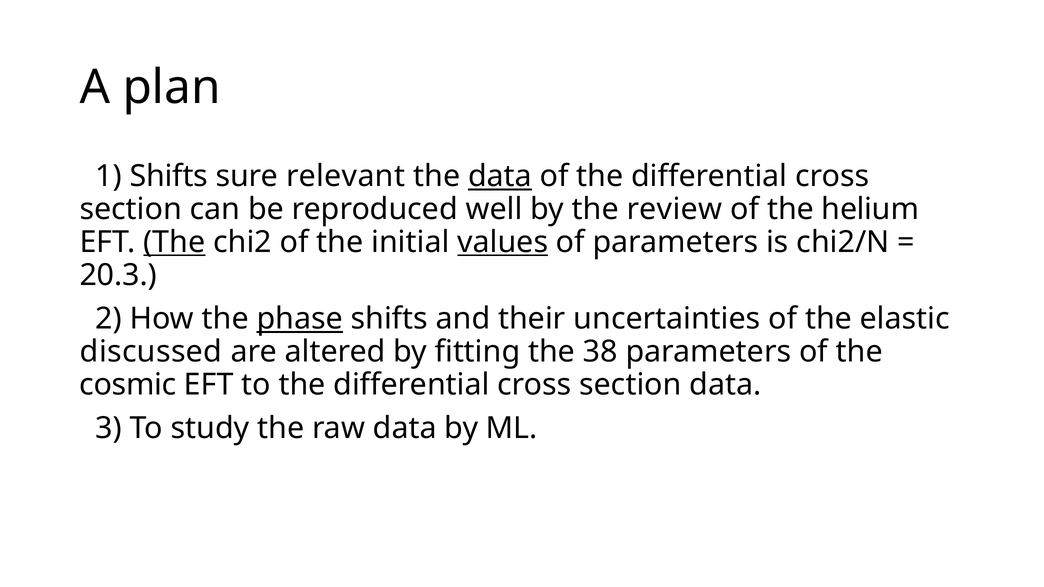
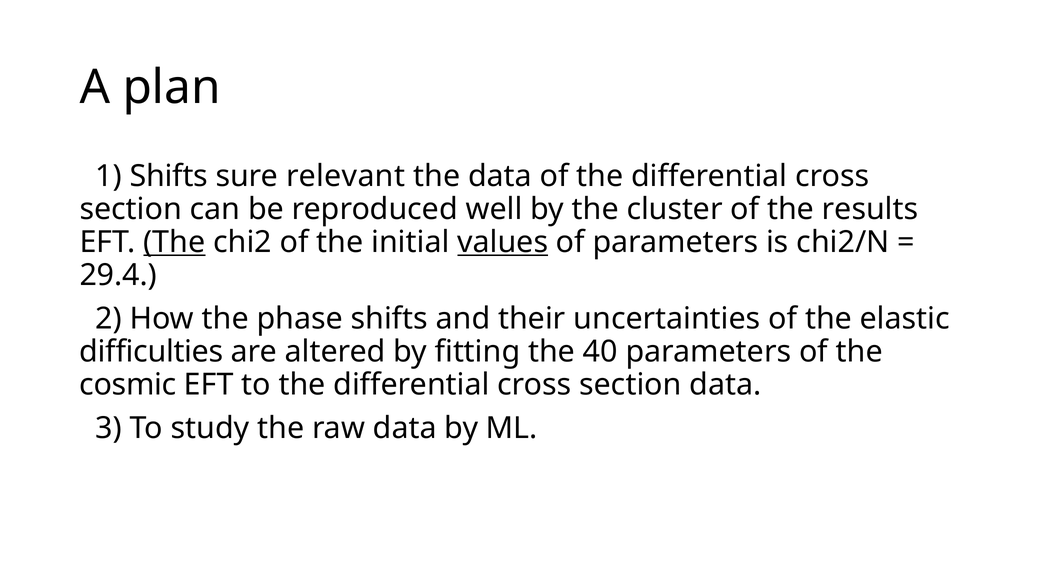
data underline: present -> none (500, 177)
review: review -> cluster (675, 209)
helium: helium -> results (870, 209)
20.3: 20.3 -> 29.4 (118, 275)
phase underline: present -> none (300, 319)
discussed: discussed -> difficulties (151, 352)
38: 38 -> 40 (600, 352)
